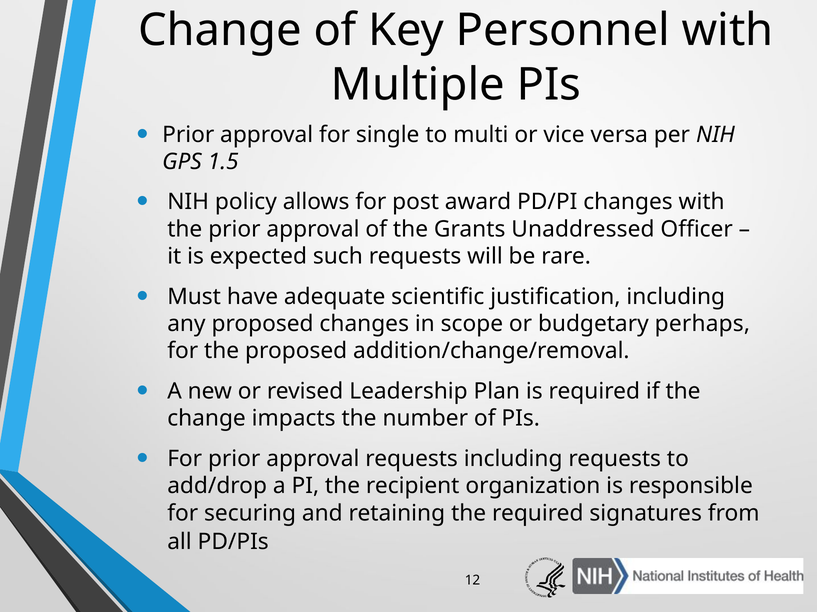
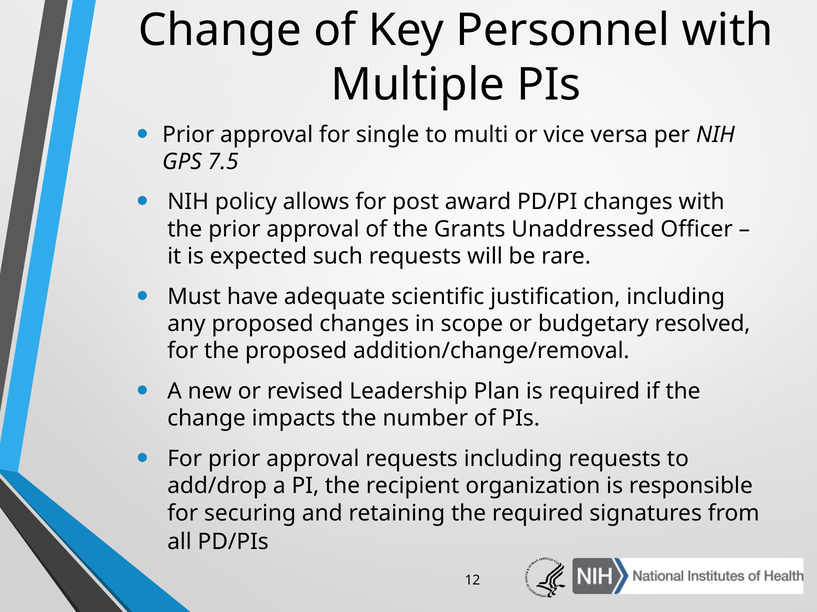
1.5: 1.5 -> 7.5 (223, 162)
perhaps: perhaps -> resolved (703, 324)
